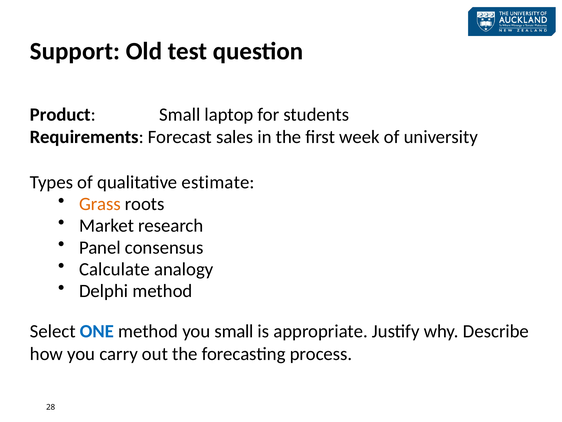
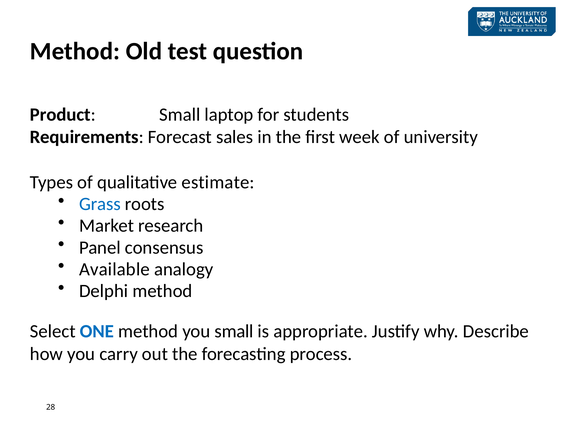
Support: Support -> Method (75, 51)
Grass colour: orange -> blue (100, 204)
Calculate: Calculate -> Available (114, 269)
